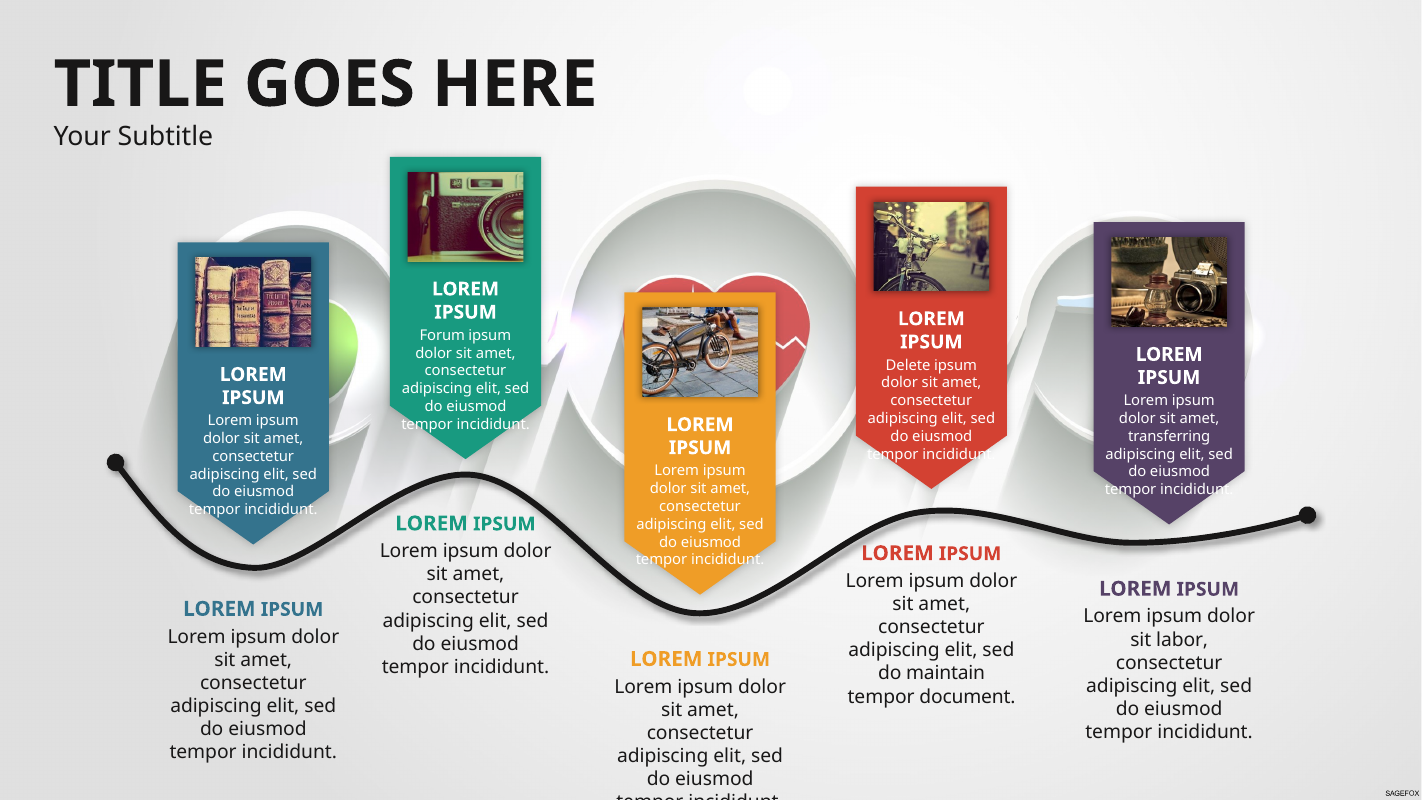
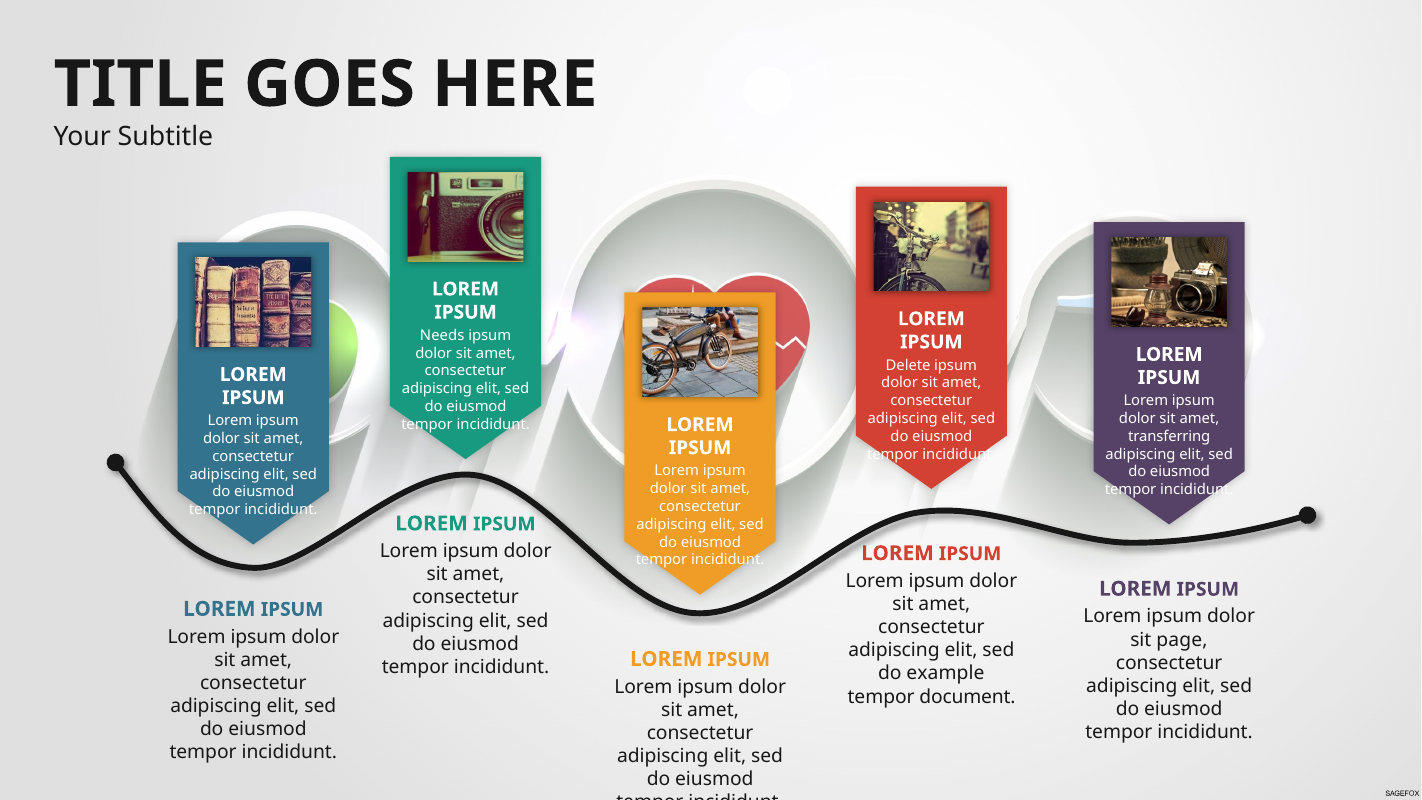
Forum: Forum -> Needs (442, 335)
labor: labor -> page (1182, 640)
maintain: maintain -> example (945, 674)
